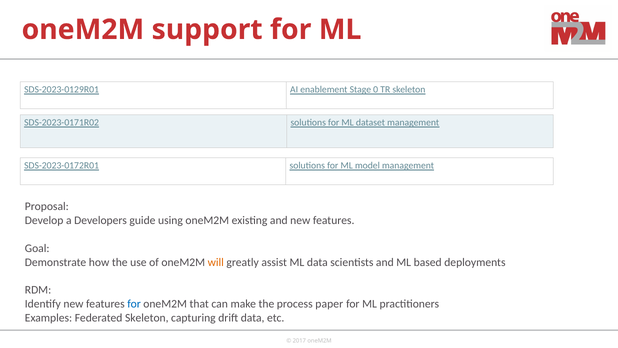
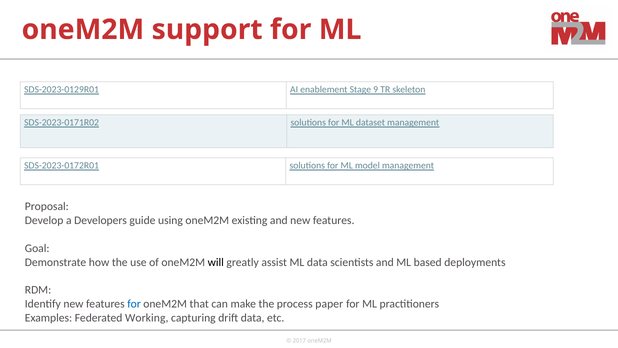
0: 0 -> 9 (376, 90)
will colour: orange -> black (216, 262)
Federated Skeleton: Skeleton -> Working (147, 318)
